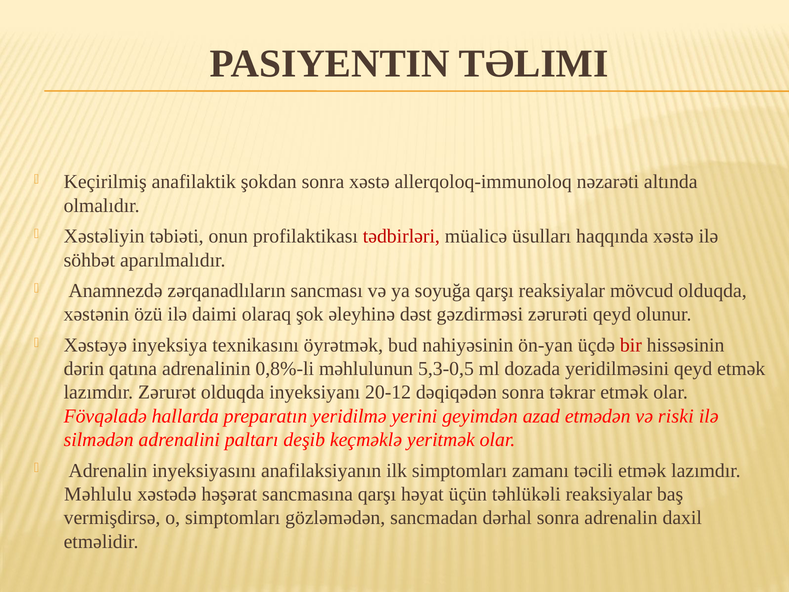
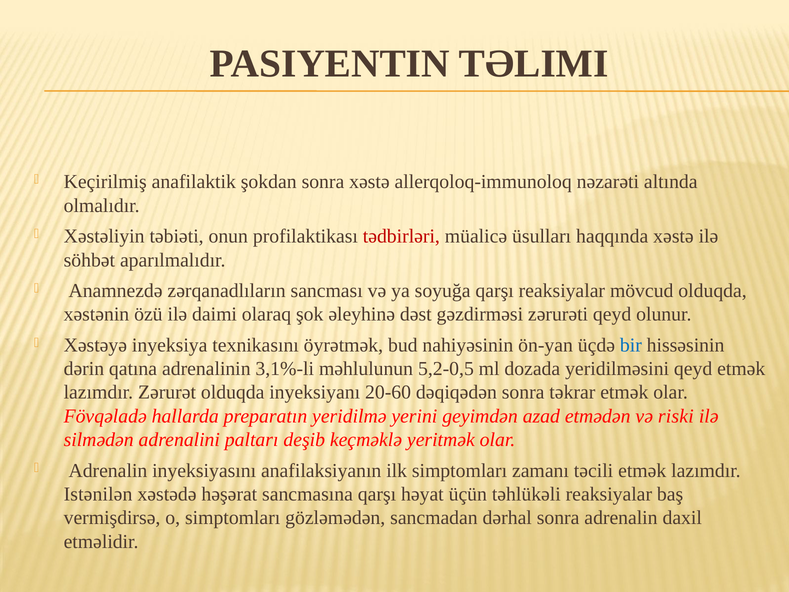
bir colour: red -> blue (631, 345)
0,8%-li: 0,8%-li -> 3,1%-li (285, 369)
5,3-0,5: 5,3-0,5 -> 5,2-0,5 (446, 369)
20-12: 20-12 -> 20-60 (388, 392)
Məhlulu: Məhlulu -> Istənilən (98, 494)
